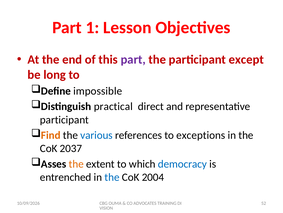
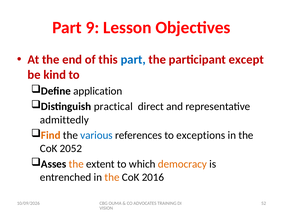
1: 1 -> 9 (92, 27)
part colour: purple -> blue (133, 59)
long: long -> kind (55, 74)
impossible: impossible -> application (98, 91)
participant: participant -> admittedly (64, 119)
2037: 2037 -> 2052 (71, 148)
democracy colour: blue -> orange (182, 163)
the colour: blue -> orange (112, 177)
2004: 2004 -> 2016 (153, 177)
